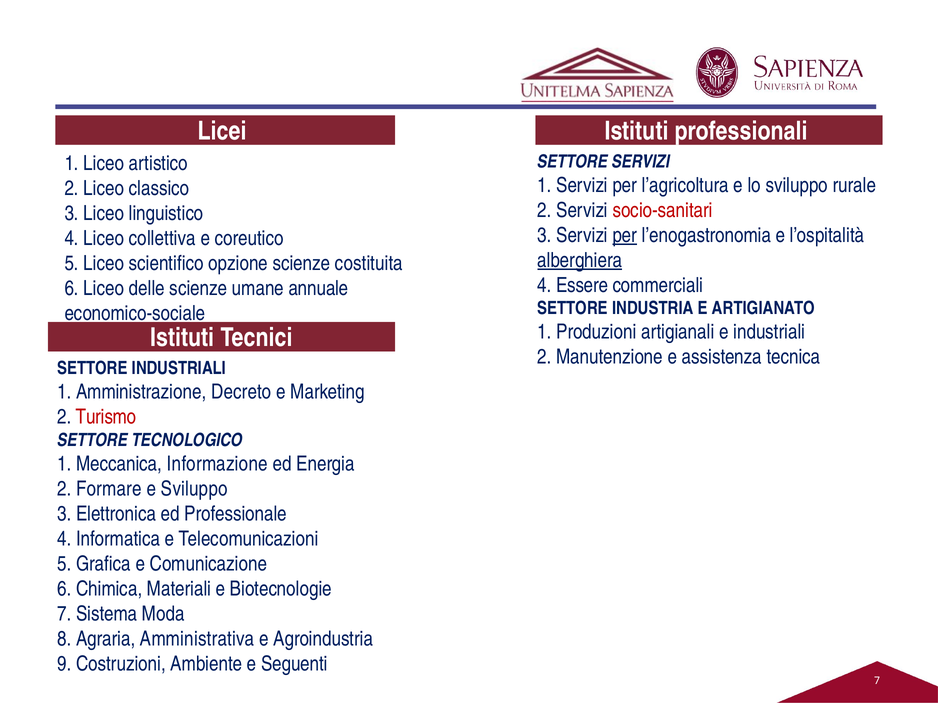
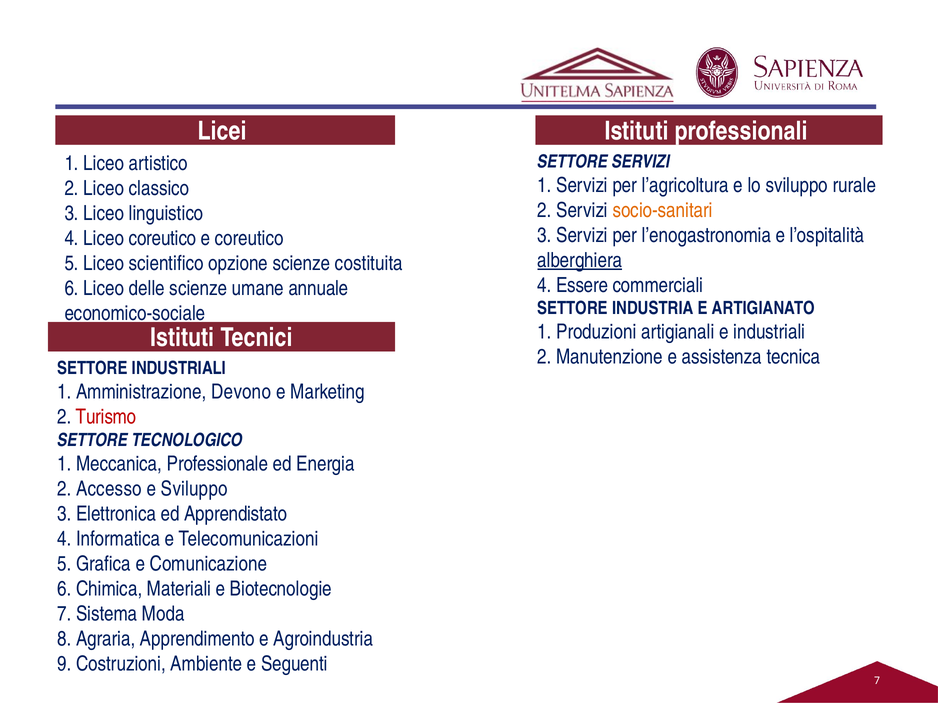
socio-sanitari colour: red -> orange (663, 210)
per underline: present -> none (625, 235)
Liceo collettiva: collettiva -> coreutico (163, 238)
Decreto: Decreto -> Devono (241, 392)
Informazione: Informazione -> Professionale (217, 464)
Formare: Formare -> Accesso (109, 489)
Professionale: Professionale -> Apprendistato (236, 514)
Amministrativa: Amministrativa -> Apprendimento (197, 639)
